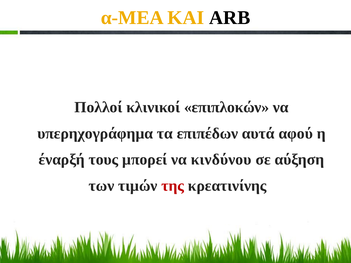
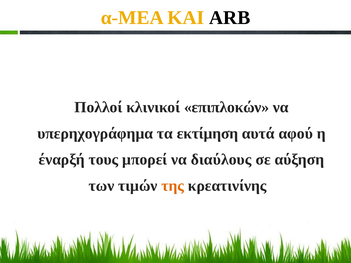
επιπέδων: επιπέδων -> εκτίμηση (207, 134)
κινδύνου: κινδύνου -> διαύλους (221, 160)
της colour: red -> orange (173, 186)
